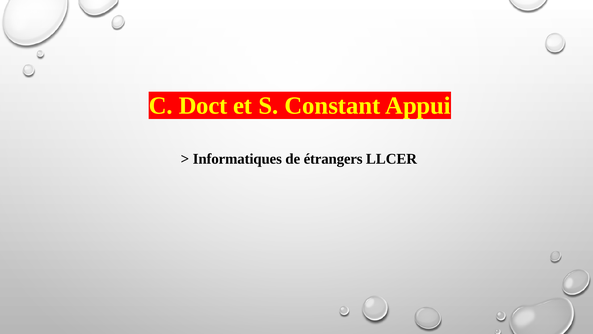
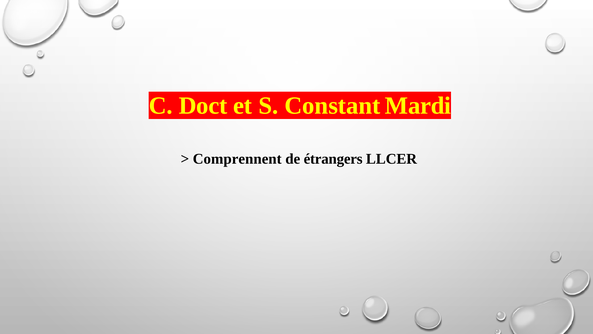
Appui: Appui -> Mardi (418, 105)
Informatiques: Informatiques -> Comprennent (237, 159)
